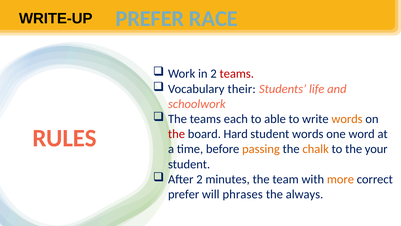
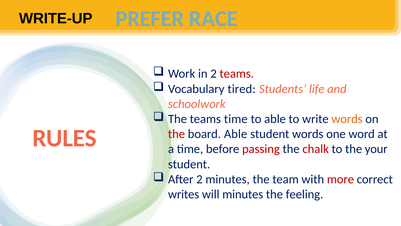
their: their -> tired (242, 89)
teams each: each -> time (236, 119)
board Hard: Hard -> Able (236, 134)
passing colour: orange -> red (261, 149)
chalk colour: orange -> red (316, 149)
more colour: orange -> red (340, 179)
prefer: prefer -> writes (184, 194)
will phrases: phrases -> minutes (243, 194)
always: always -> feeling (305, 194)
